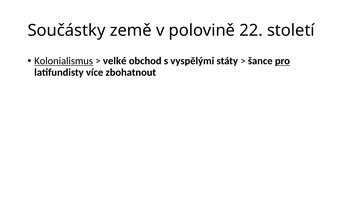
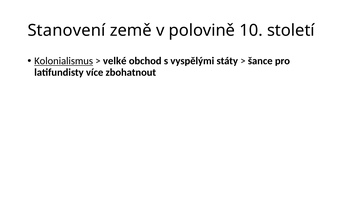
Součástky: Součástky -> Stanovení (66, 30)
22: 22 -> 10 (251, 30)
pro underline: present -> none (282, 61)
